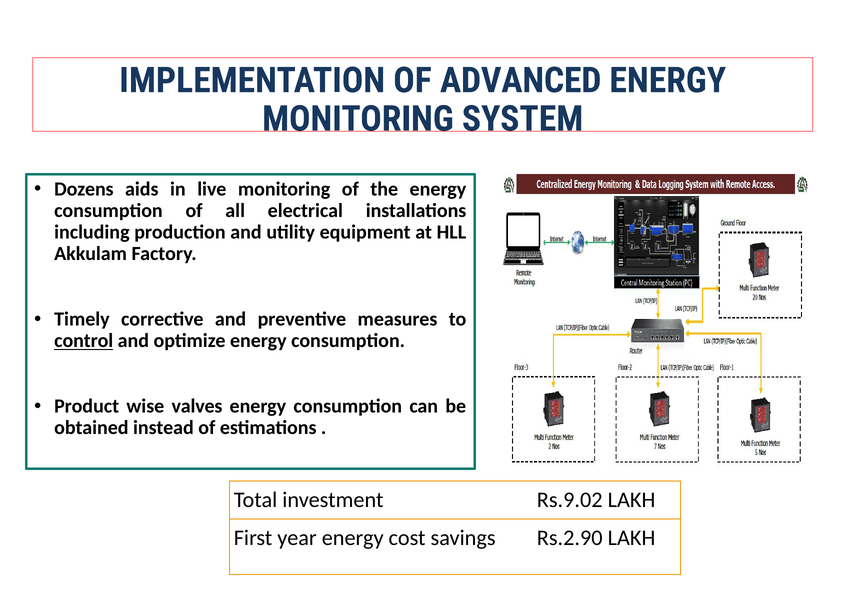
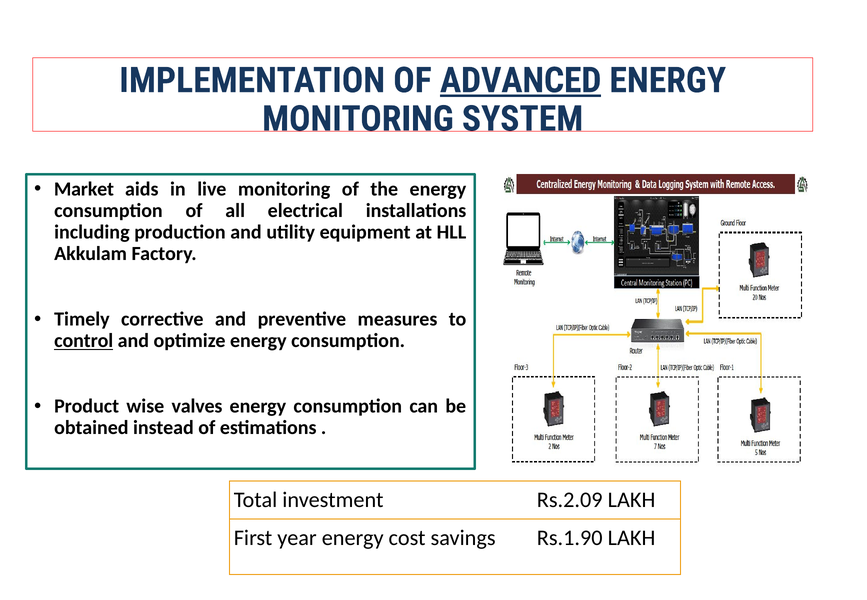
ADVANCED underline: none -> present (521, 80)
Dozens: Dozens -> Market (84, 189)
Rs.9.02: Rs.9.02 -> Rs.2.09 (570, 500)
Rs.2.90: Rs.2.90 -> Rs.1.90 (570, 538)
